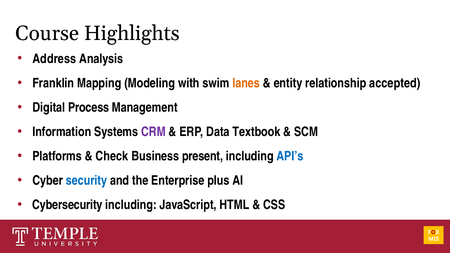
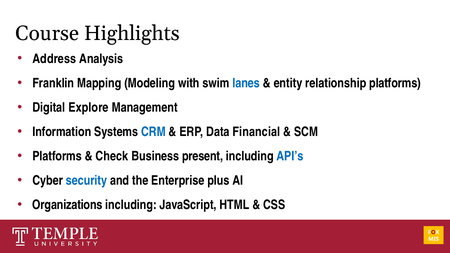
lanes colour: orange -> blue (246, 83)
relationship accepted: accepted -> platforms (395, 83)
Process: Process -> Explore (89, 107)
CRM colour: purple -> blue (153, 132)
Textbook: Textbook -> Financial (256, 132)
Cybersecurity: Cybersecurity -> Organizations (67, 205)
